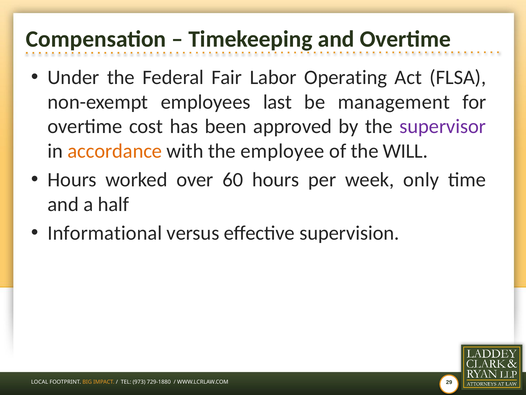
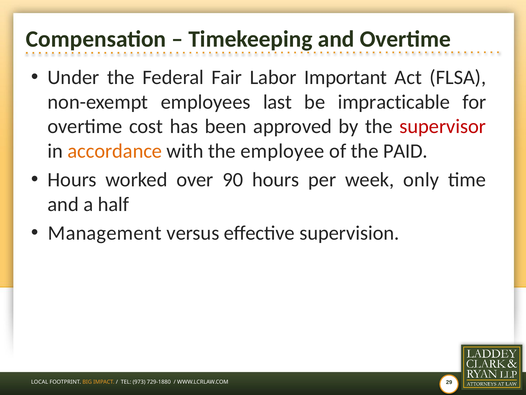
Operating: Operating -> Important (346, 77)
management: management -> impracticable (394, 102)
supervisor colour: purple -> red (443, 126)
WILL: WILL -> PAID (405, 151)
60: 60 -> 90 (233, 180)
Informational: Informational -> Management (105, 233)
